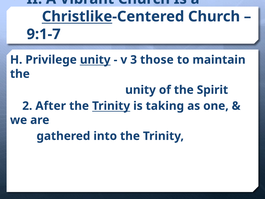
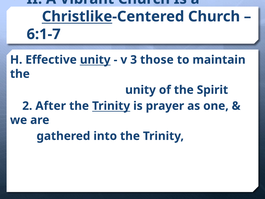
9:1-7: 9:1-7 -> 6:1-7 (44, 34)
Privilege: Privilege -> Effective (51, 60)
taking: taking -> prayer (165, 106)
